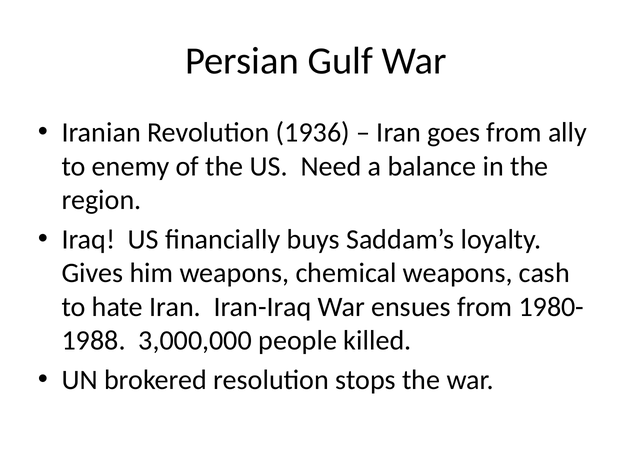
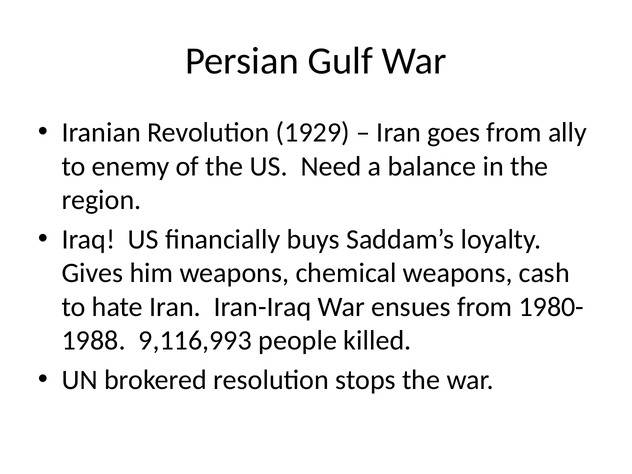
1936: 1936 -> 1929 (313, 133)
3,000,000: 3,000,000 -> 9,116,993 (195, 340)
